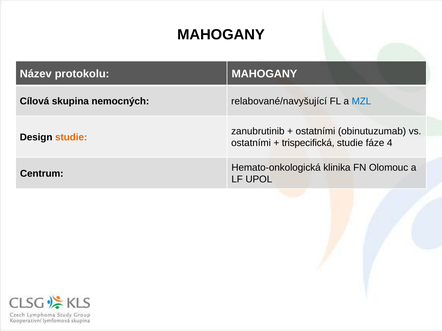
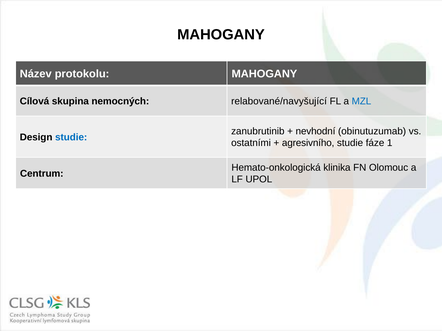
ostatními: ostatními -> nevhodní (316, 132)
studie colour: orange -> blue (71, 137)
trispecifická: trispecifická -> agresivního (308, 143)
4: 4 -> 1 (390, 143)
